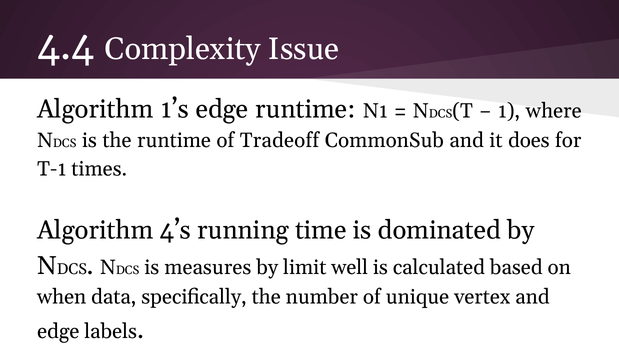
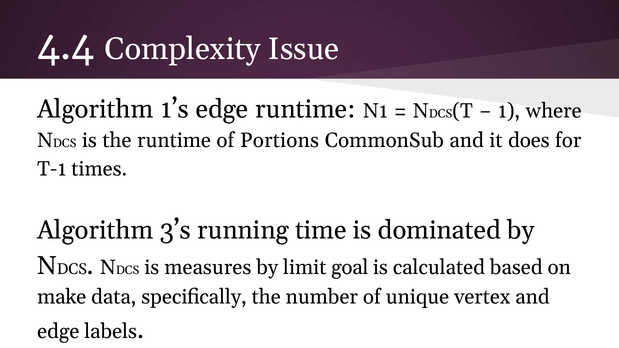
Tradeoff: Tradeoff -> Portions (280, 141)
4’s: 4’s -> 3’s (175, 230)
well: well -> goal (350, 268)
when: when -> make (62, 297)
